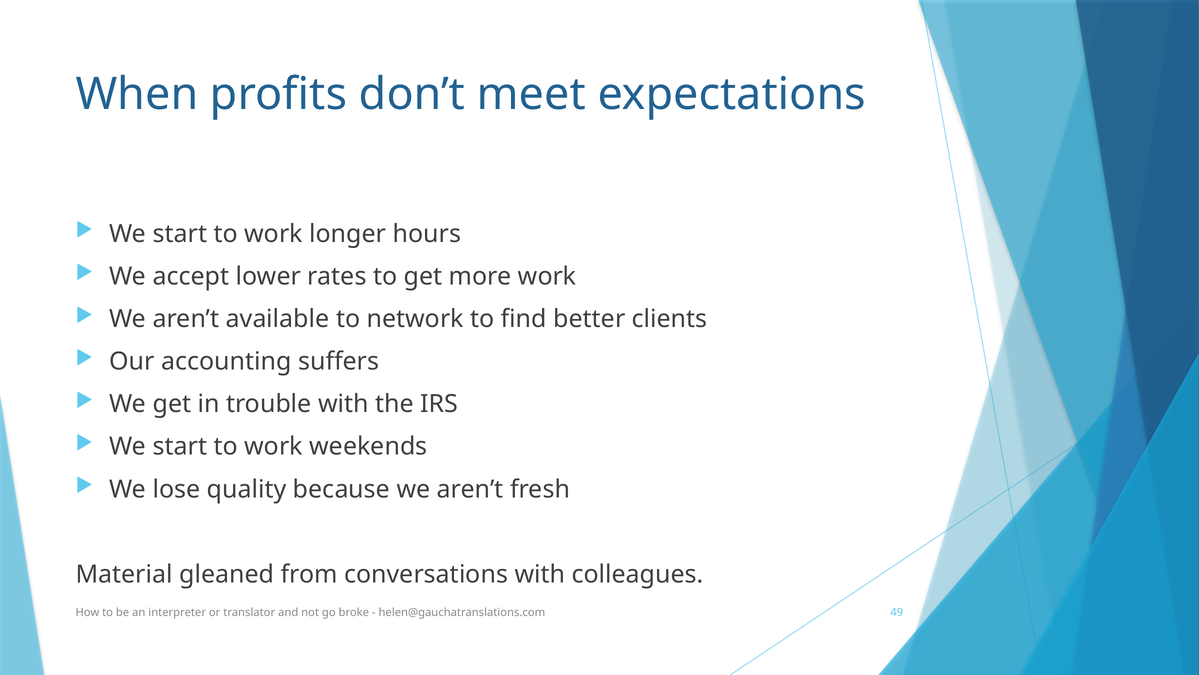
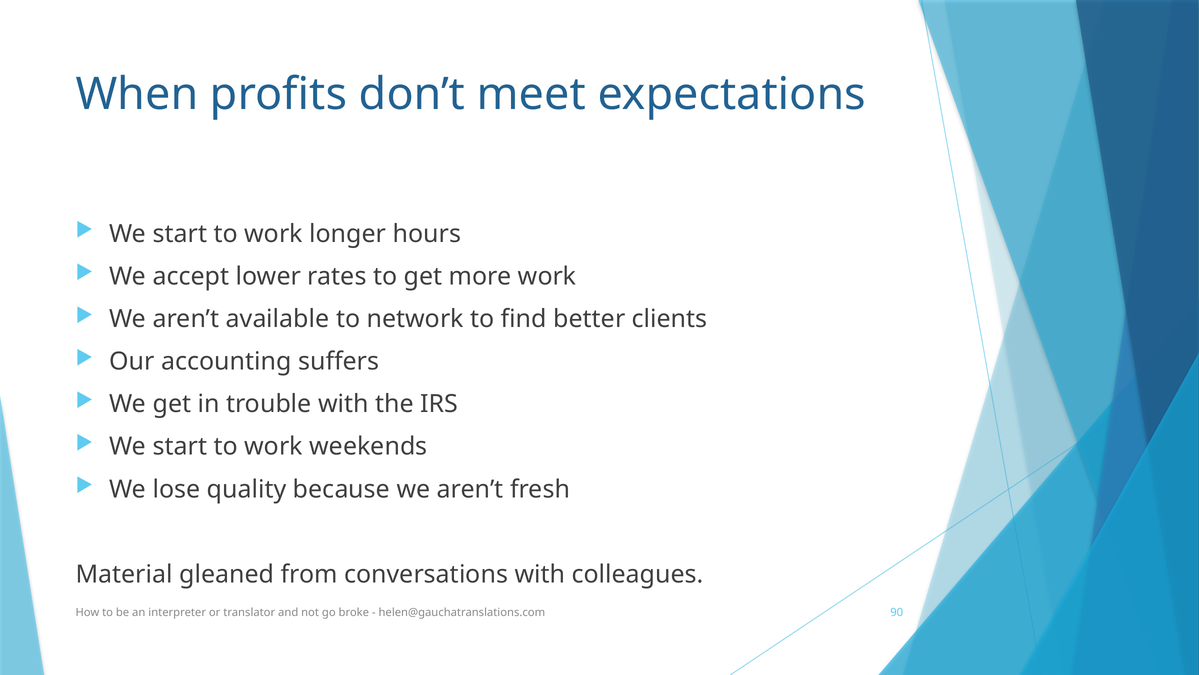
49: 49 -> 90 (897, 612)
